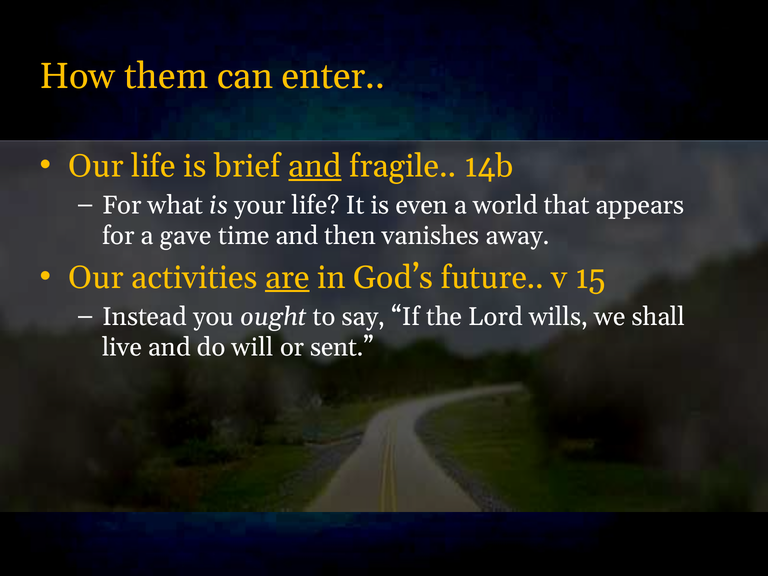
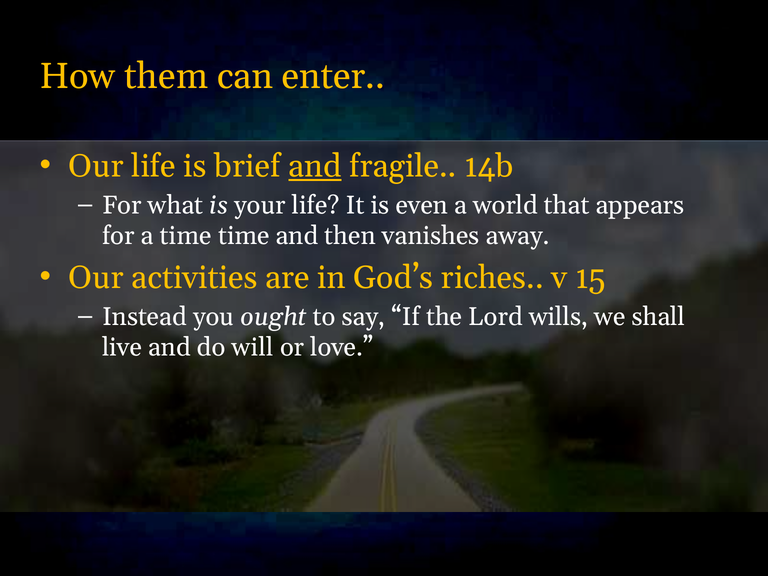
a gave: gave -> time (186, 236)
are underline: present -> none (287, 277)
future: future -> riches (492, 277)
sent: sent -> love (342, 347)
